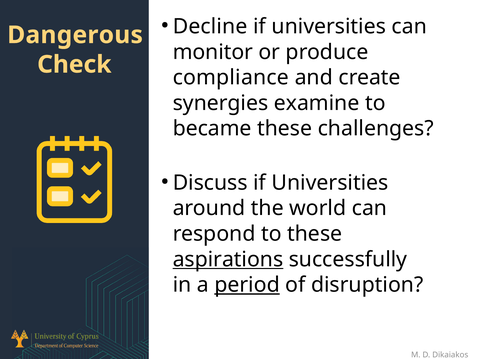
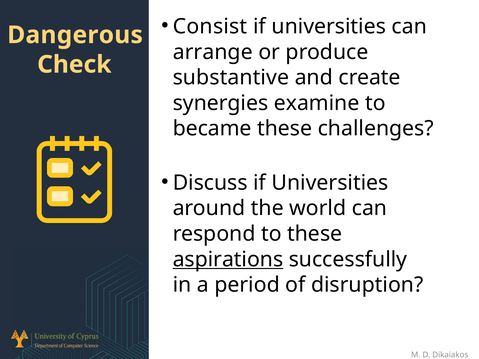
Decline: Decline -> Consist (210, 27)
monitor: monitor -> arrange (213, 52)
compliance: compliance -> substantive (231, 78)
period underline: present -> none (247, 285)
